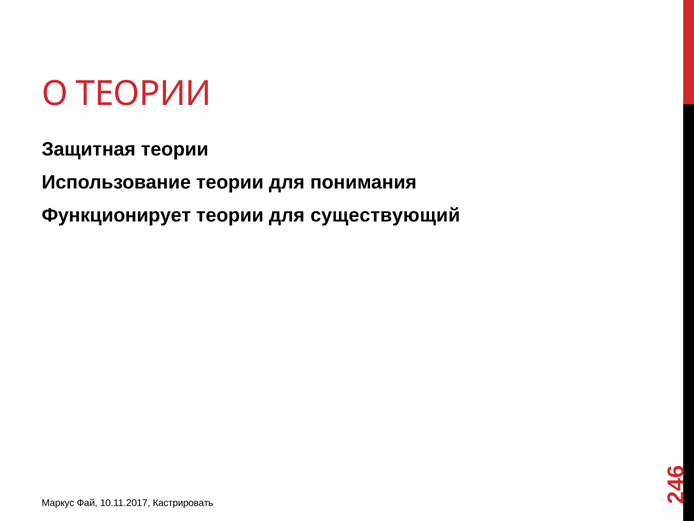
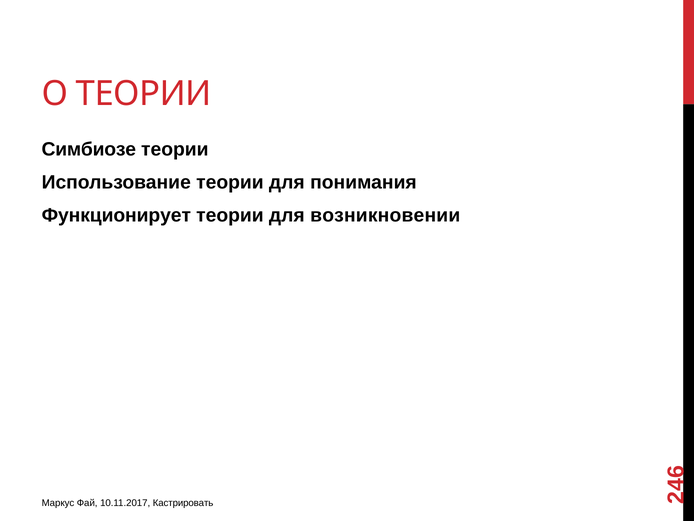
Защитная: Защитная -> Симбиозе (89, 149)
существующий: существующий -> возникновении (385, 215)
